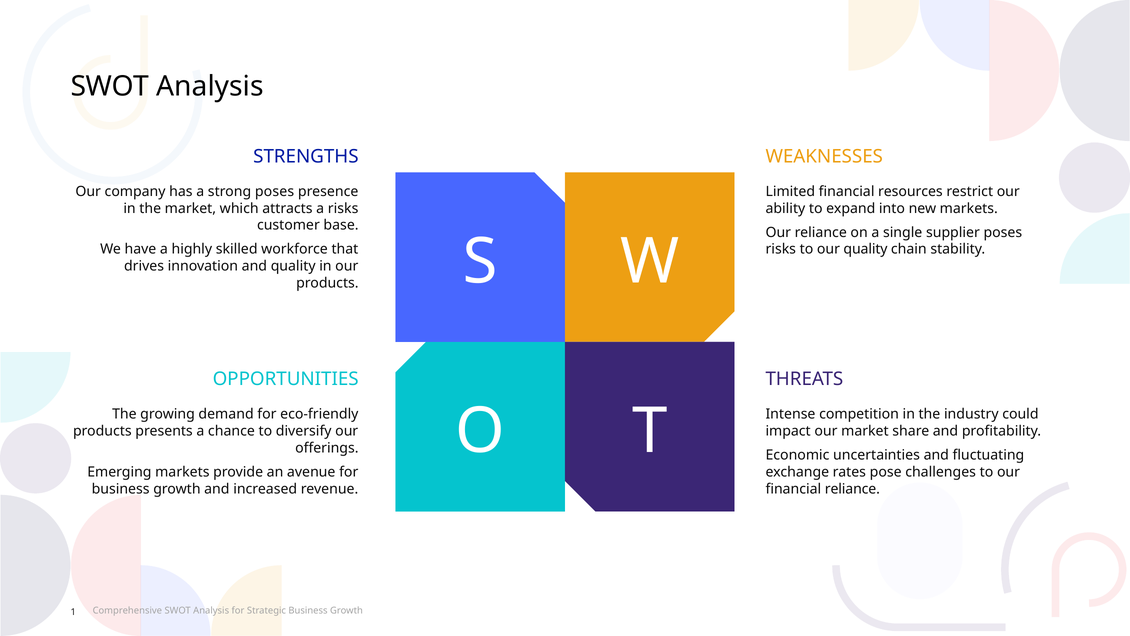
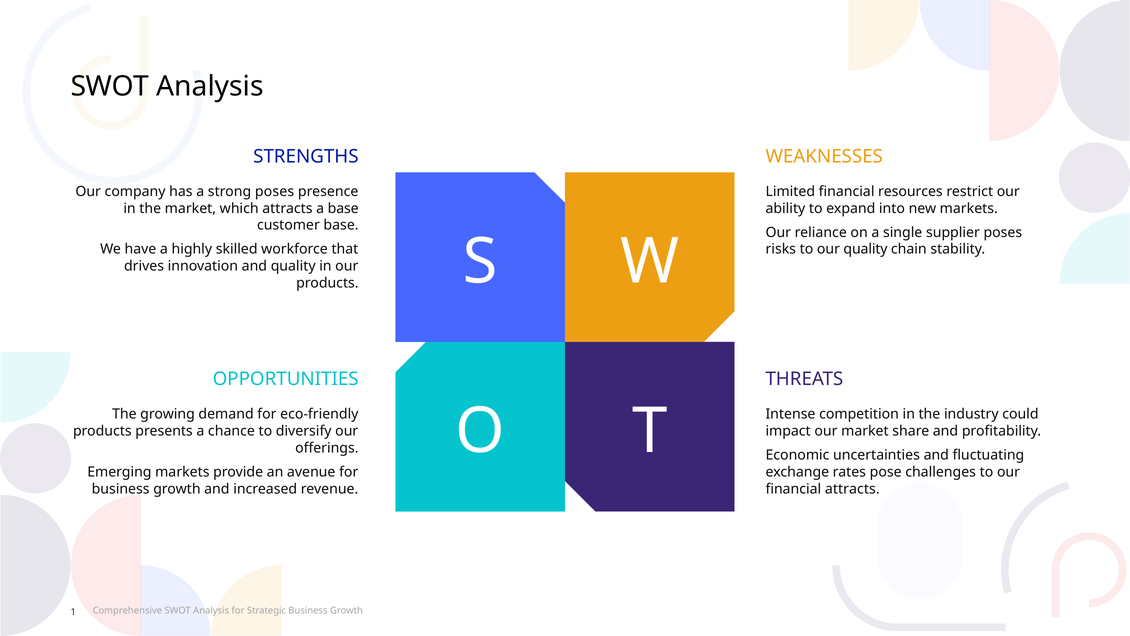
a risks: risks -> base (343, 208)
financial reliance: reliance -> attracts (852, 489)
